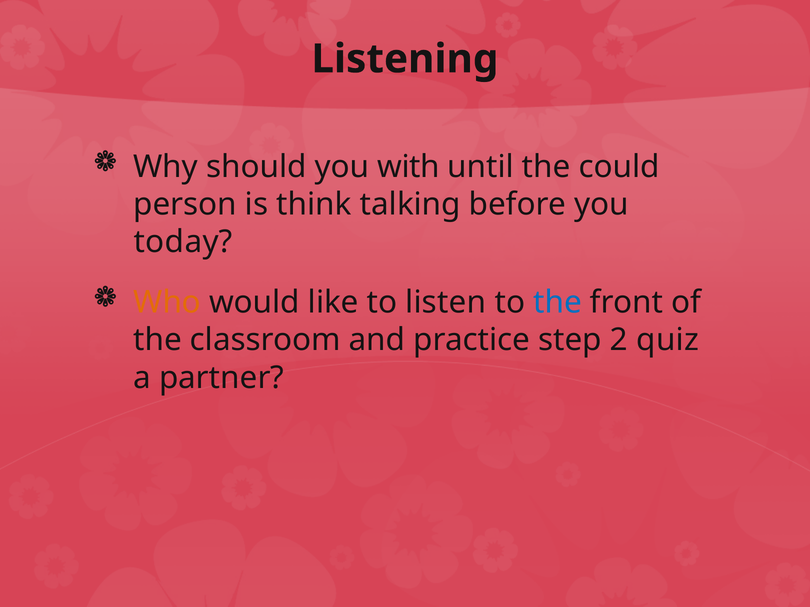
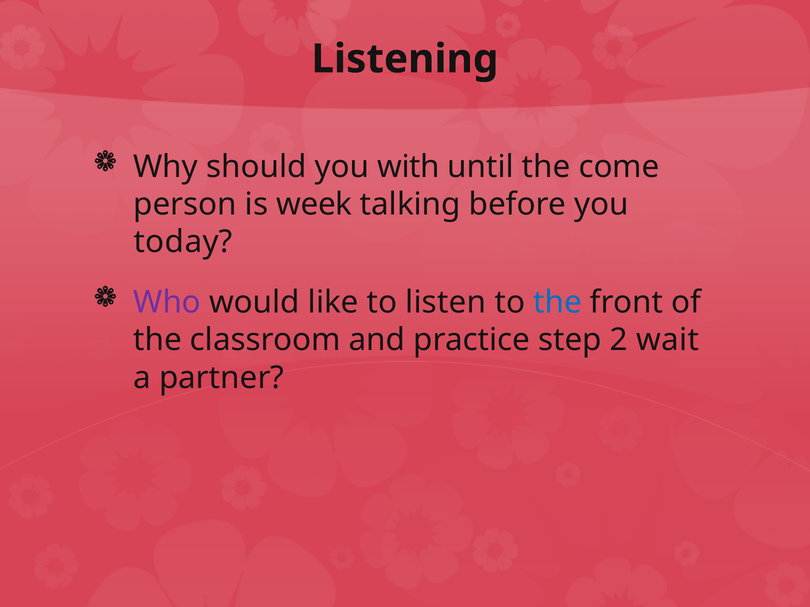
could: could -> come (619, 167)
think: think -> week (314, 205)
Who colour: orange -> purple (167, 303)
quiz: quiz -> wait (668, 340)
